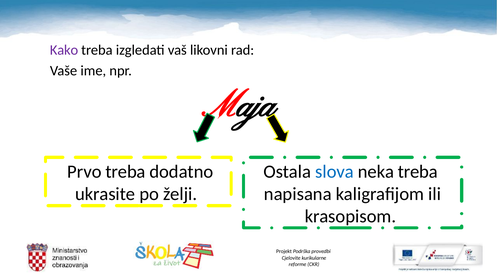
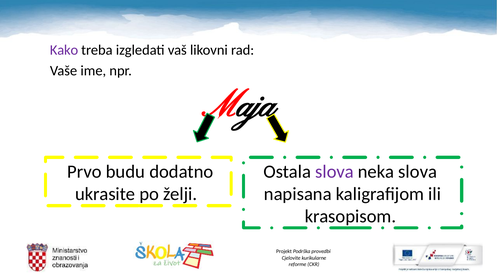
Prvo treba: treba -> budu (125, 172)
slova colour: blue -> purple (334, 172)
neka treba: treba -> slova (418, 172)
